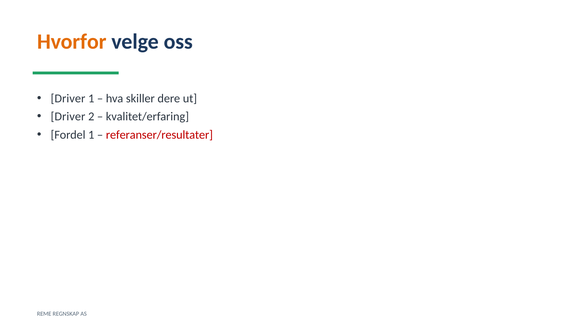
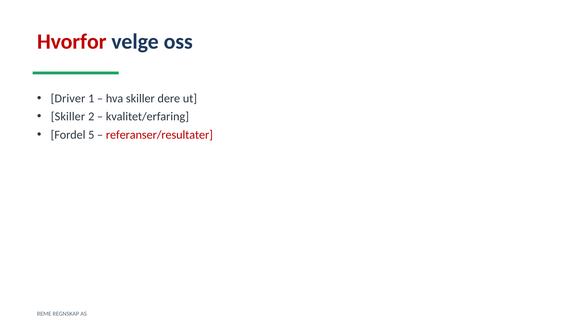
Hvorfor colour: orange -> red (72, 42)
Driver: Driver -> Skiller (68, 117)
Fordel 1: 1 -> 5 (91, 135)
